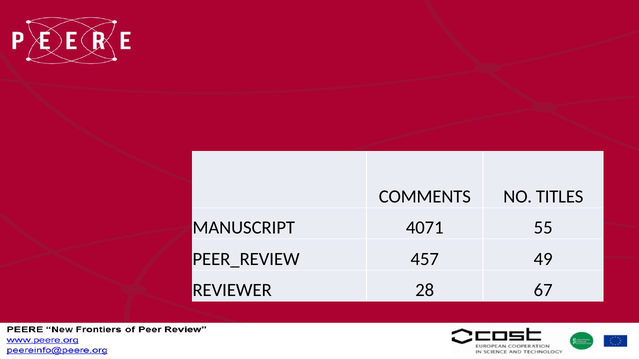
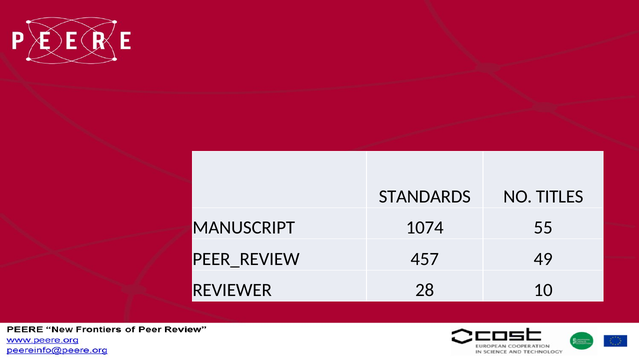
COMMENTS: COMMENTS -> STANDARDS (425, 197)
4071: 4071 -> 1074 (425, 228)
67: 67 -> 10 (543, 290)
